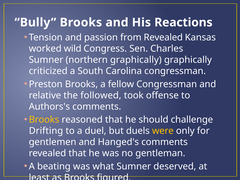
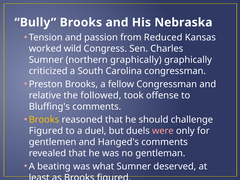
Reactions: Reactions -> Nebraska (183, 22)
from Revealed: Revealed -> Reduced (163, 37)
Authors's: Authors's -> Bluffing's (49, 107)
Drifting: Drifting -> Figured (46, 131)
were colour: yellow -> pink (163, 131)
